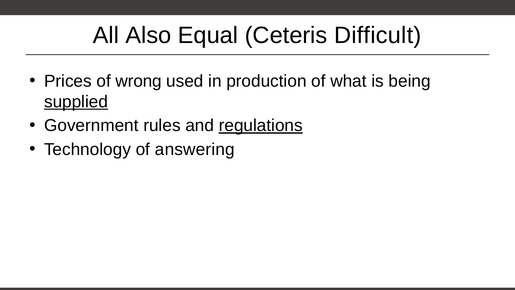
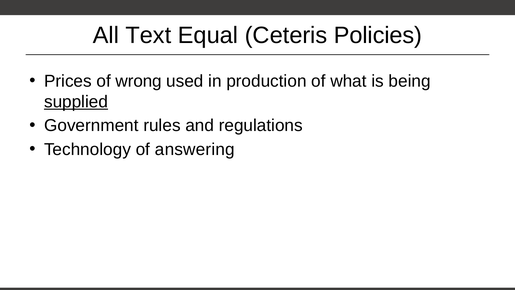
Also: Also -> Text (148, 35)
Difficult: Difficult -> Policies (378, 35)
regulations underline: present -> none (261, 125)
